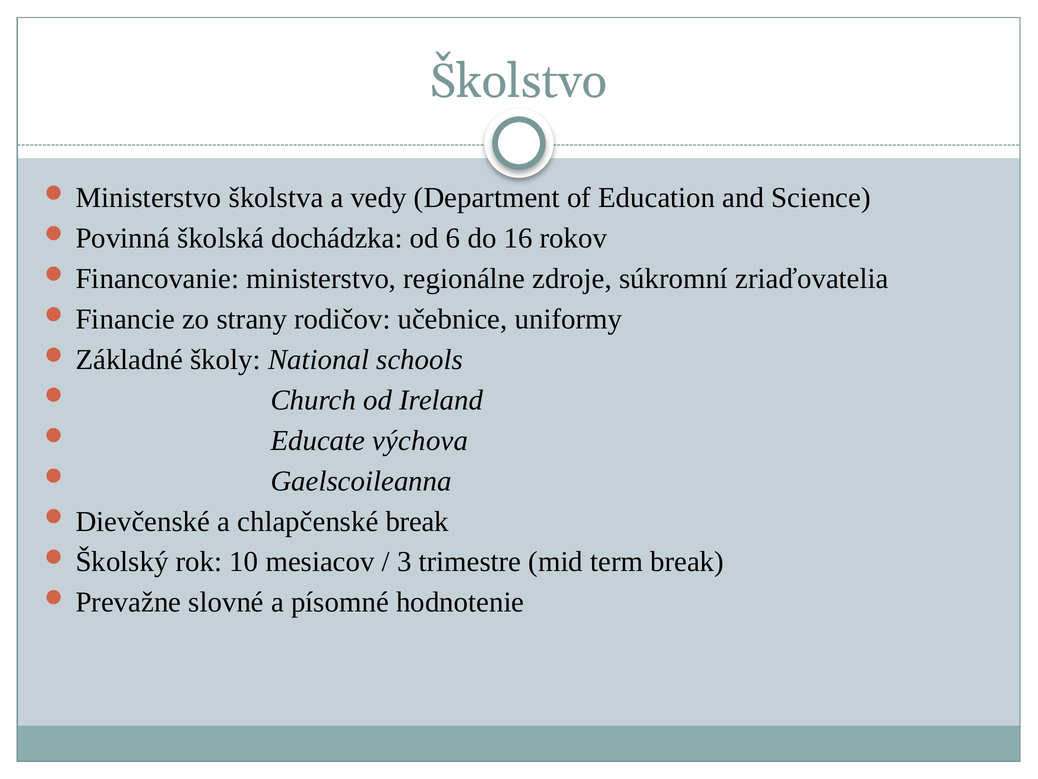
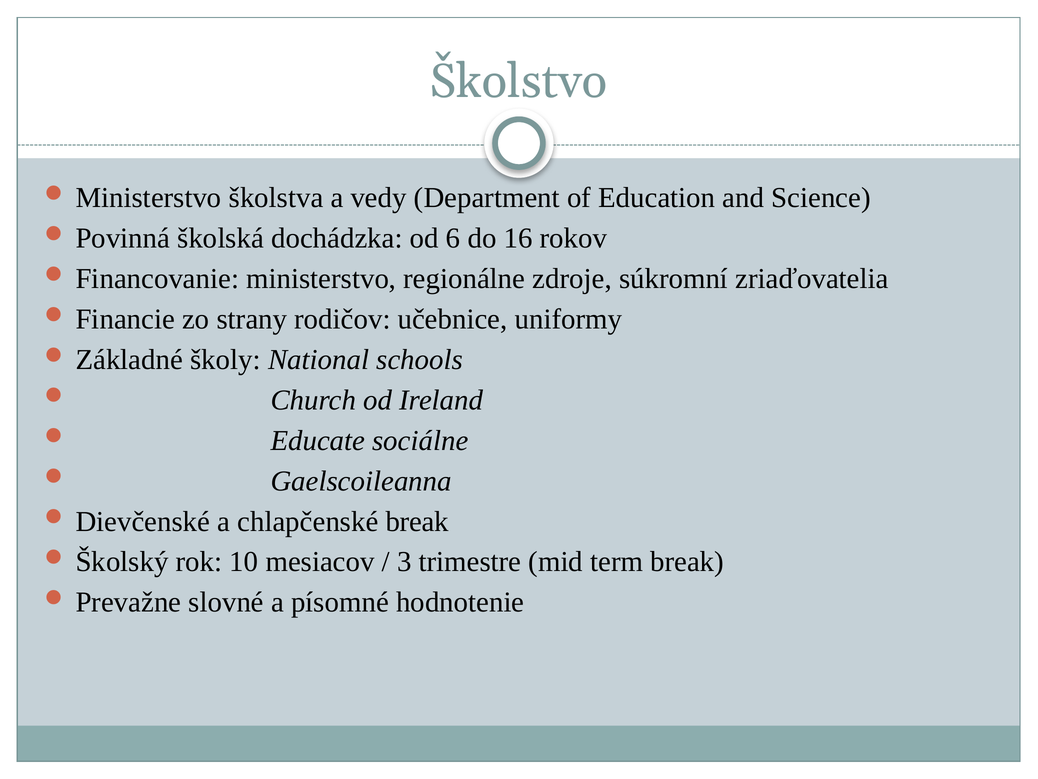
výchova: výchova -> sociálne (420, 440)
